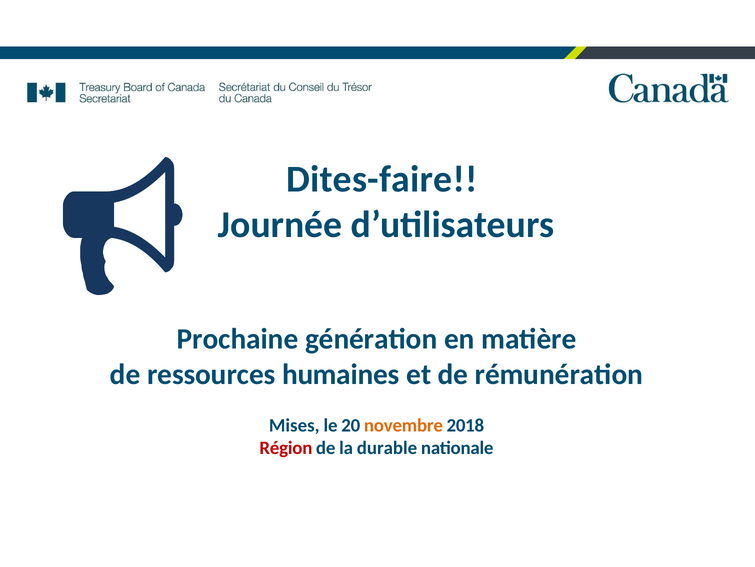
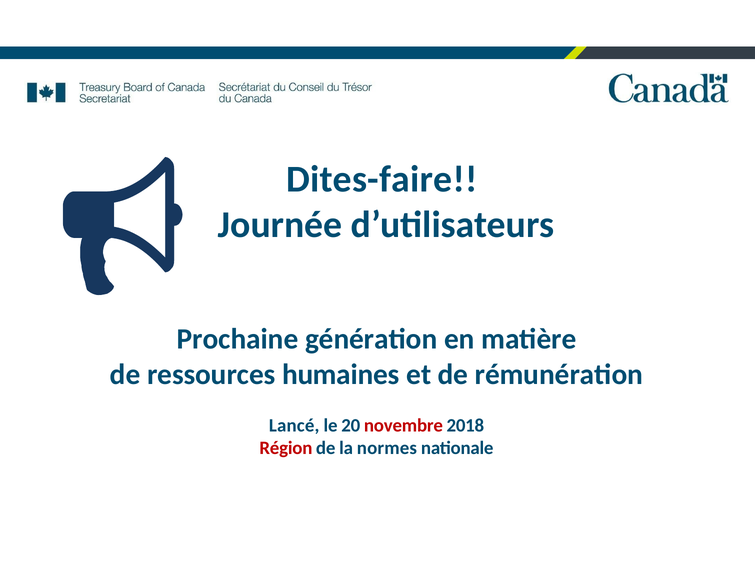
Mises: Mises -> Lancé (294, 425)
novembre colour: orange -> red (403, 425)
durable: durable -> normes (387, 448)
